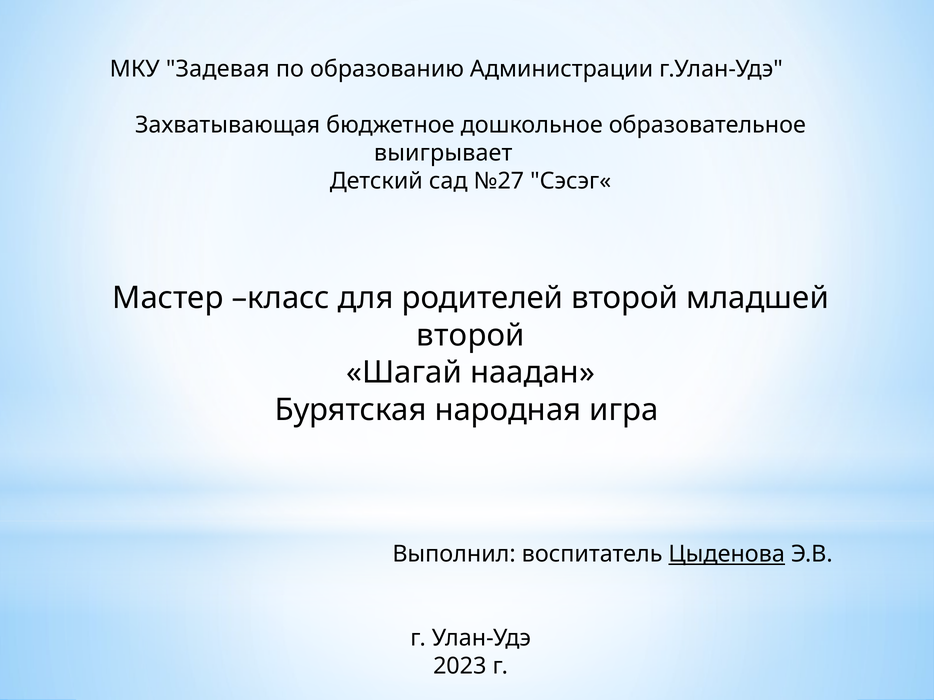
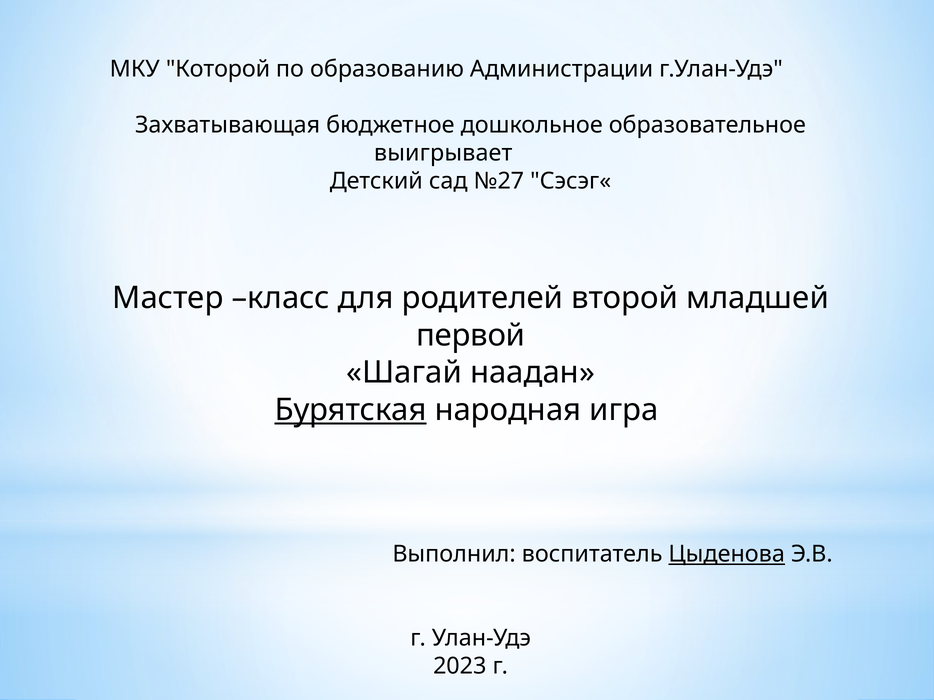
Задевая: Задевая -> Которой (218, 69)
второй: второй -> первой (471, 336)
Бурятская underline: none -> present (351, 410)
